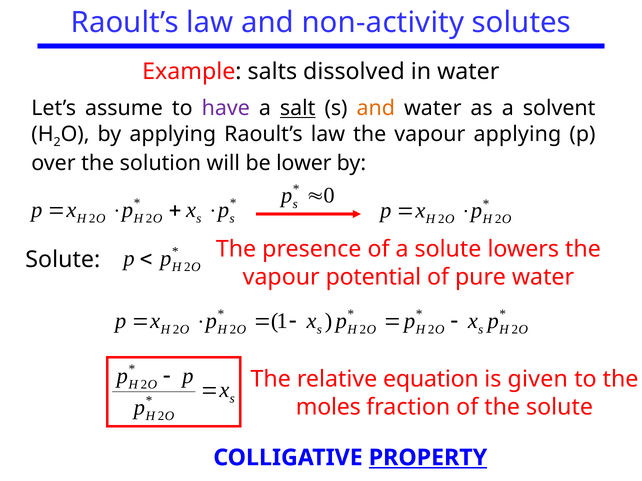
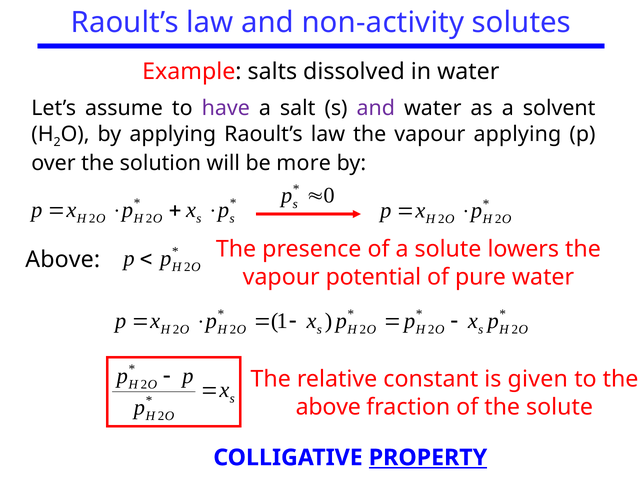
salt underline: present -> none (298, 108)
and colour: orange -> purple (376, 108)
lower: lower -> more (304, 163)
Solute: Solute -> Above (63, 260)
equation: equation -> constant (431, 380)
moles: moles -> above (328, 407)
